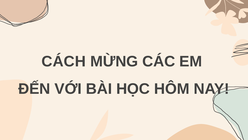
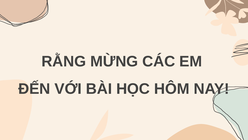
CÁCH: CÁCH -> RẰNG (64, 61)
